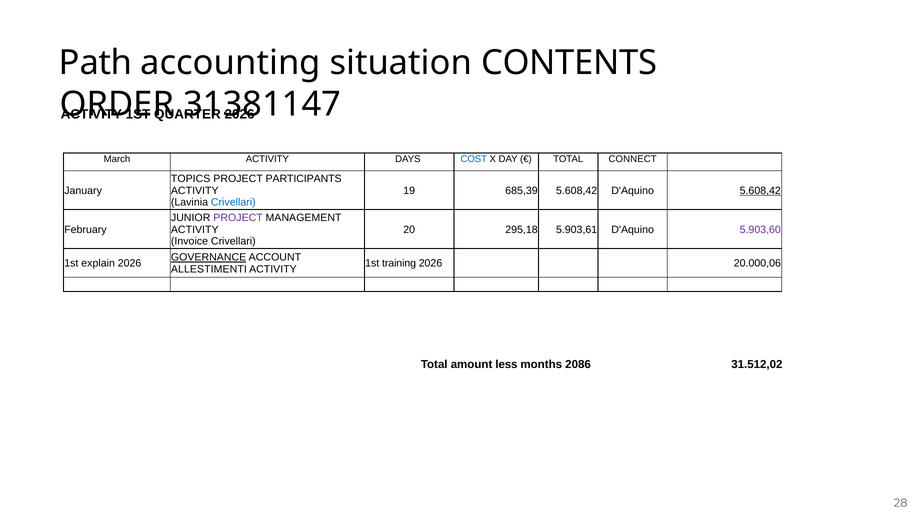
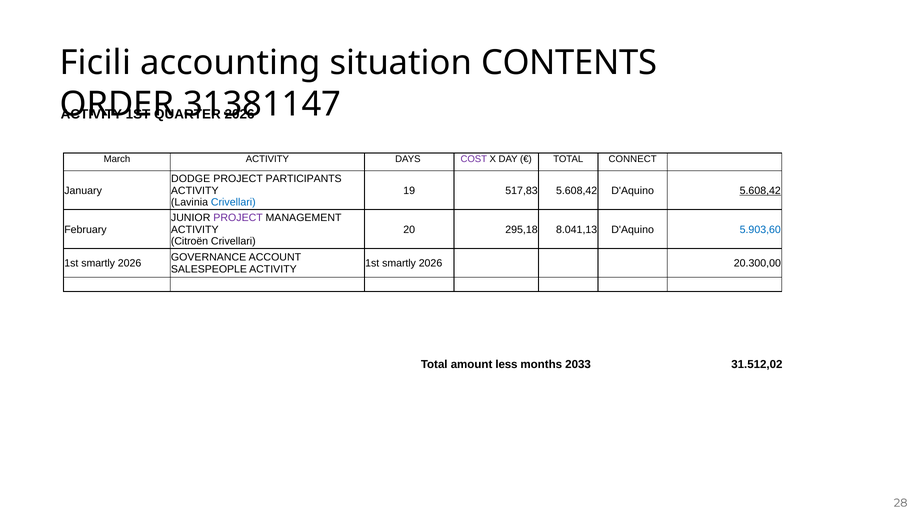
Path: Path -> Ficili (95, 63)
COST colour: blue -> purple (474, 159)
TOPICS: TOPICS -> DODGE (191, 179)
685,39: 685,39 -> 517,83 (522, 191)
5.903,61: 5.903,61 -> 8.041,13 (577, 230)
5.903,60 colour: purple -> blue (760, 230)
Invoice: Invoice -> Citroën (190, 241)
GOVERNANCE underline: present -> none (209, 258)
explain: explain -> smartly (98, 263)
training: training -> smartly (399, 263)
20.000,06: 20.000,06 -> 20.300,00 (757, 263)
ALLESTIMENTI: ALLESTIMENTI -> SALESPEOPLE (209, 269)
2086: 2086 -> 2033 (578, 365)
